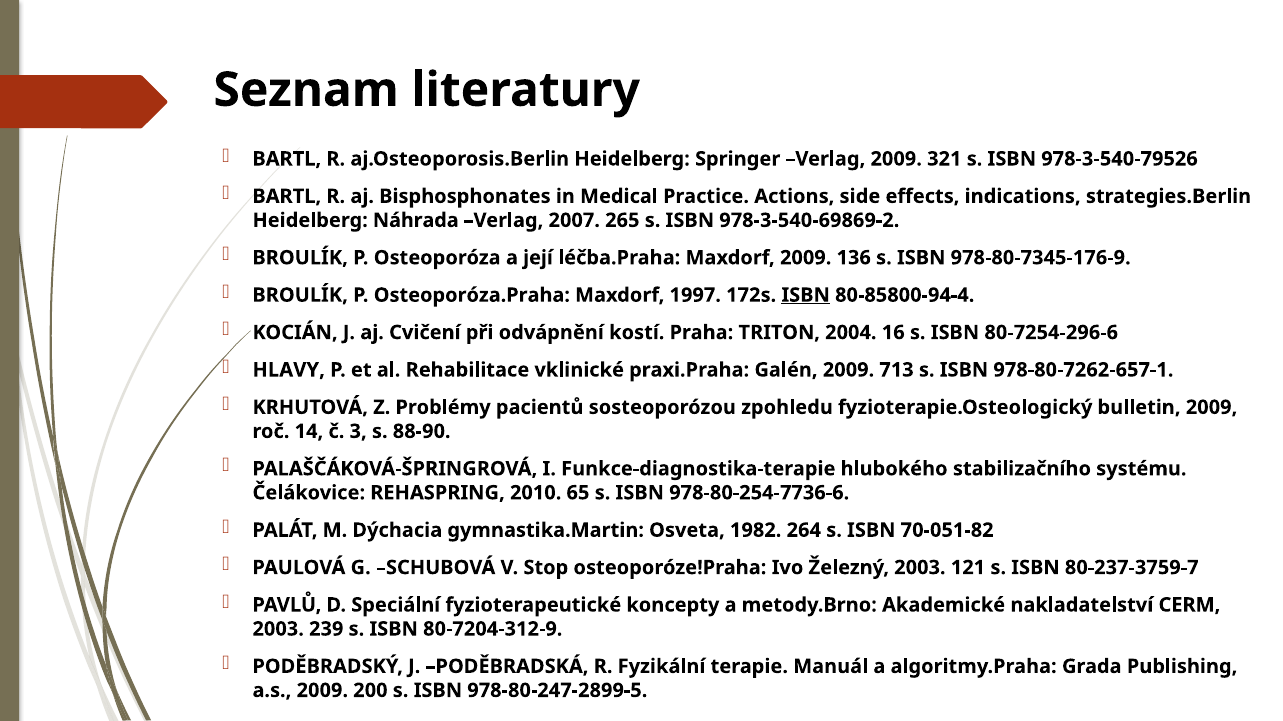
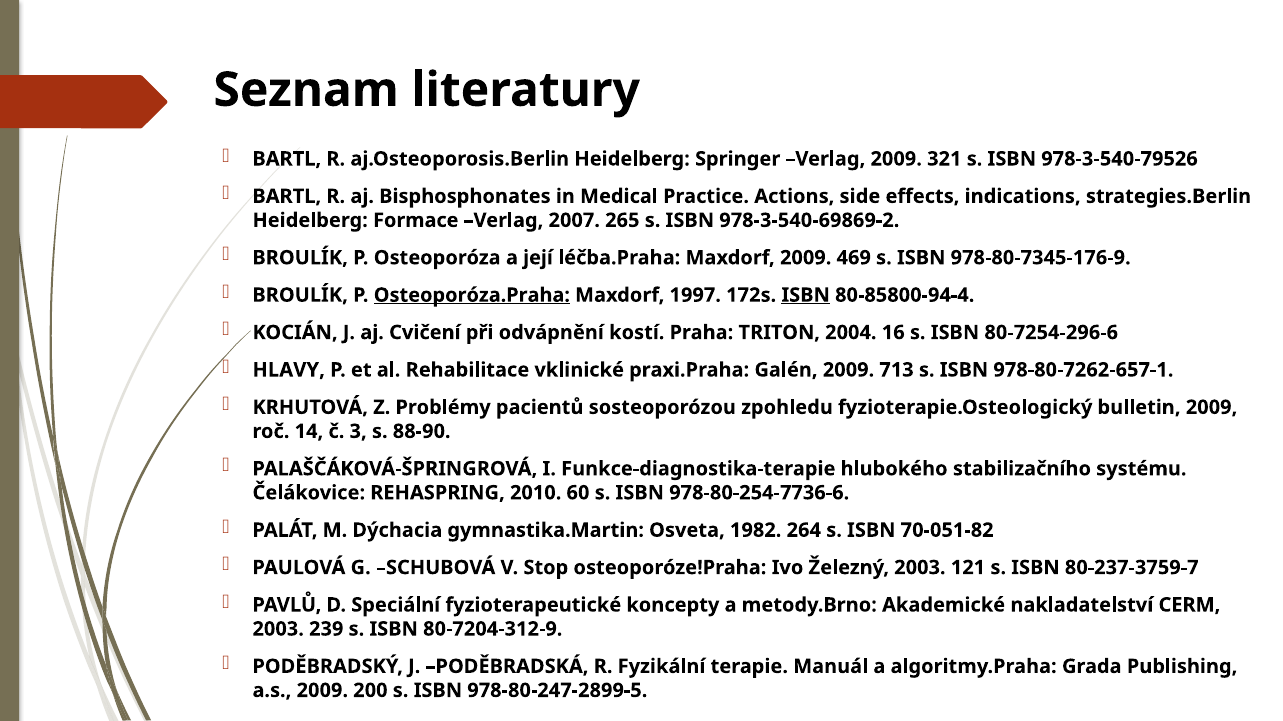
Náhrada: Náhrada -> Formace (416, 221)
136: 136 -> 469 (854, 258)
Osteoporóza.Praha underline: none -> present (472, 295)
65: 65 -> 60 (578, 493)
